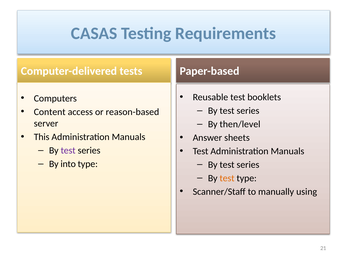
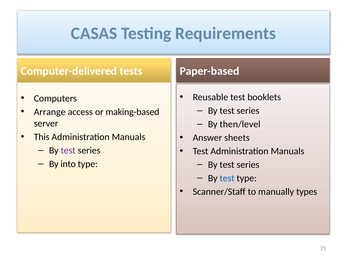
Content: Content -> Arrange (50, 112)
reason-based: reason-based -> making-based (132, 112)
test colour: orange -> blue (227, 178)
using: using -> types (307, 192)
